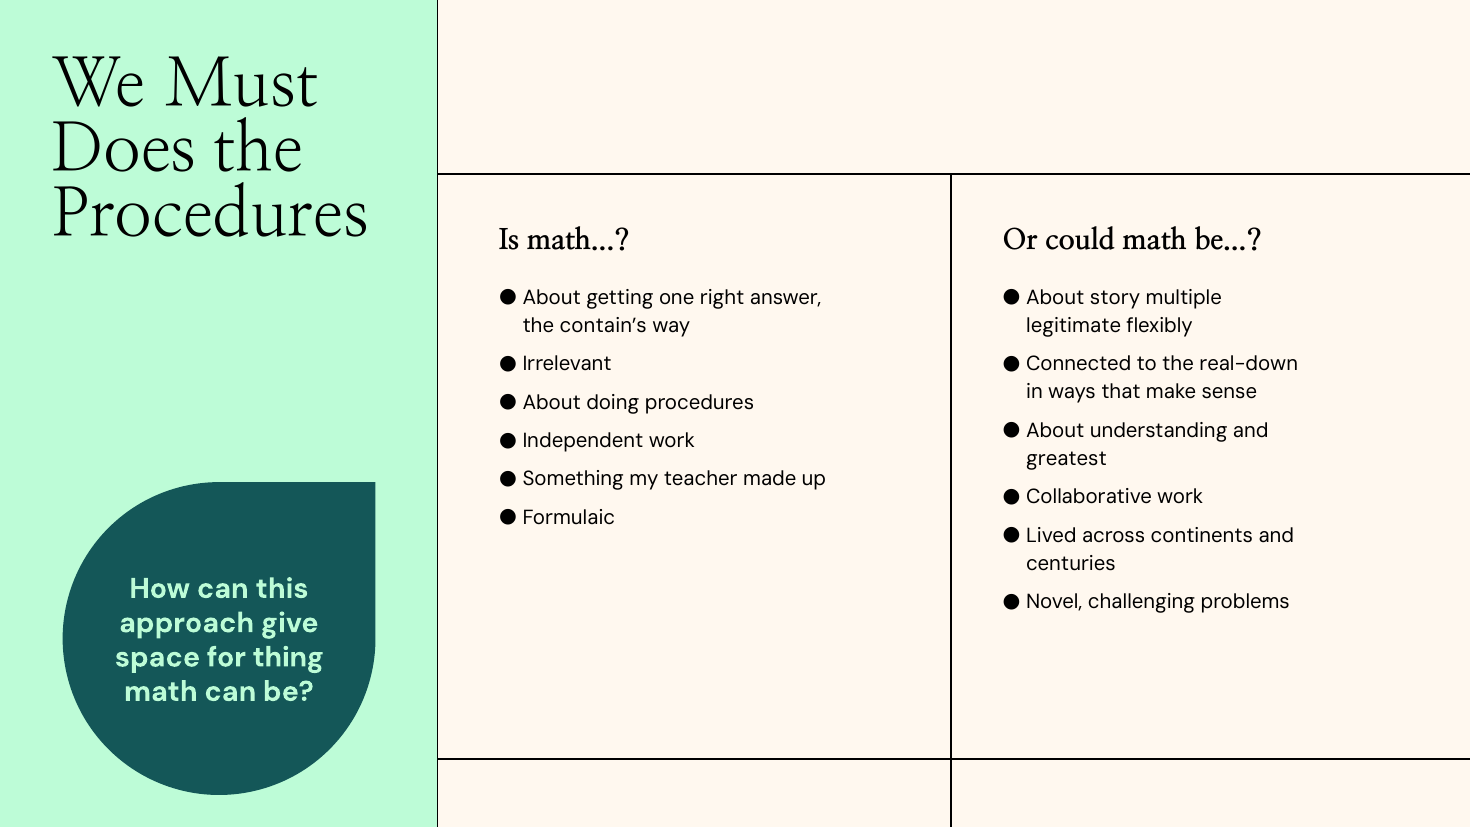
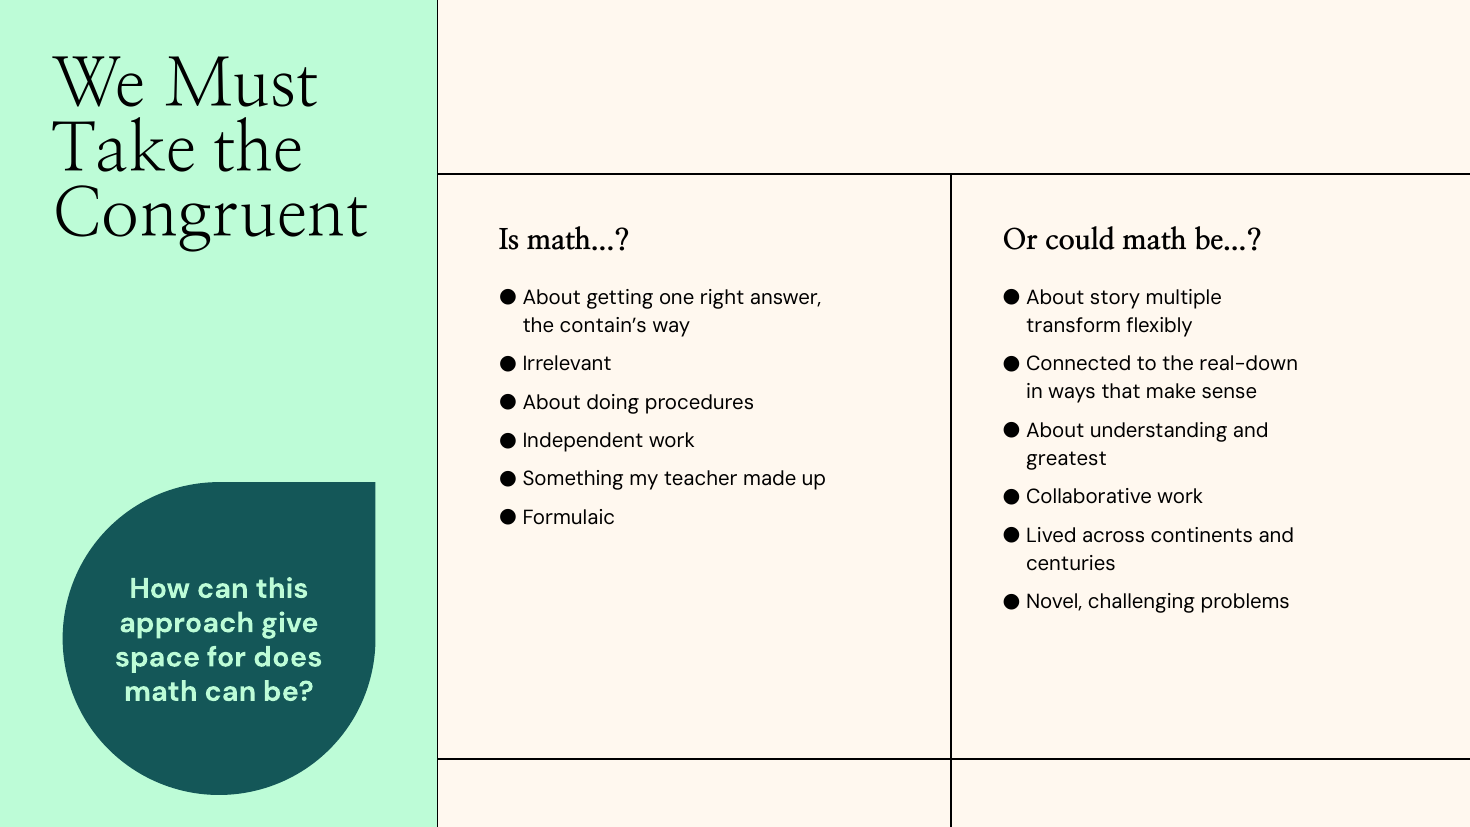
Does: Does -> Take (124, 149)
Procedures: Procedures -> Congruent (210, 214)
legitimate: legitimate -> transform (1074, 326)
thing: thing -> does (288, 657)
